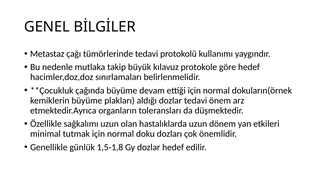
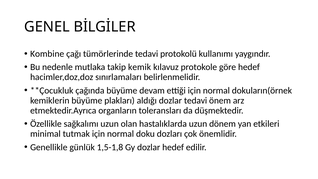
Metastaz: Metastaz -> Kombine (47, 54)
büyük: büyük -> kemik (140, 67)
